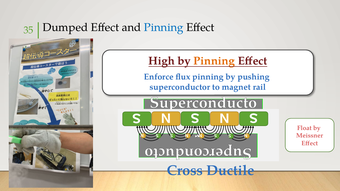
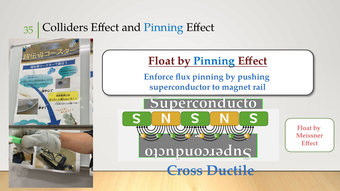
Dumped: Dumped -> Colliders (65, 27)
High: High -> Float (162, 61)
Pinning colour: orange -> blue (214, 61)
